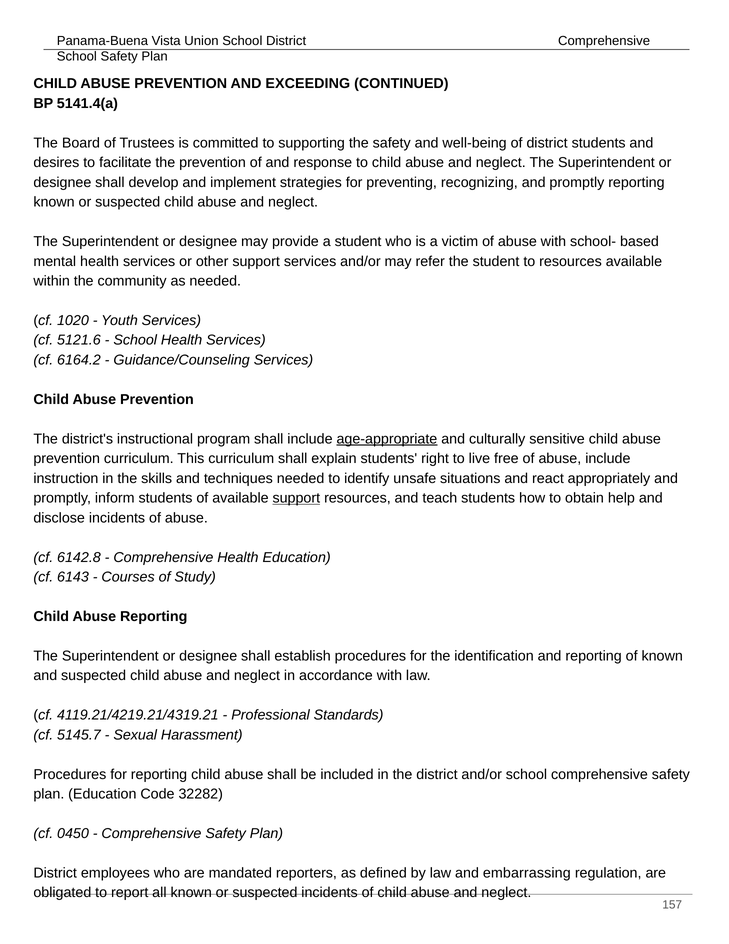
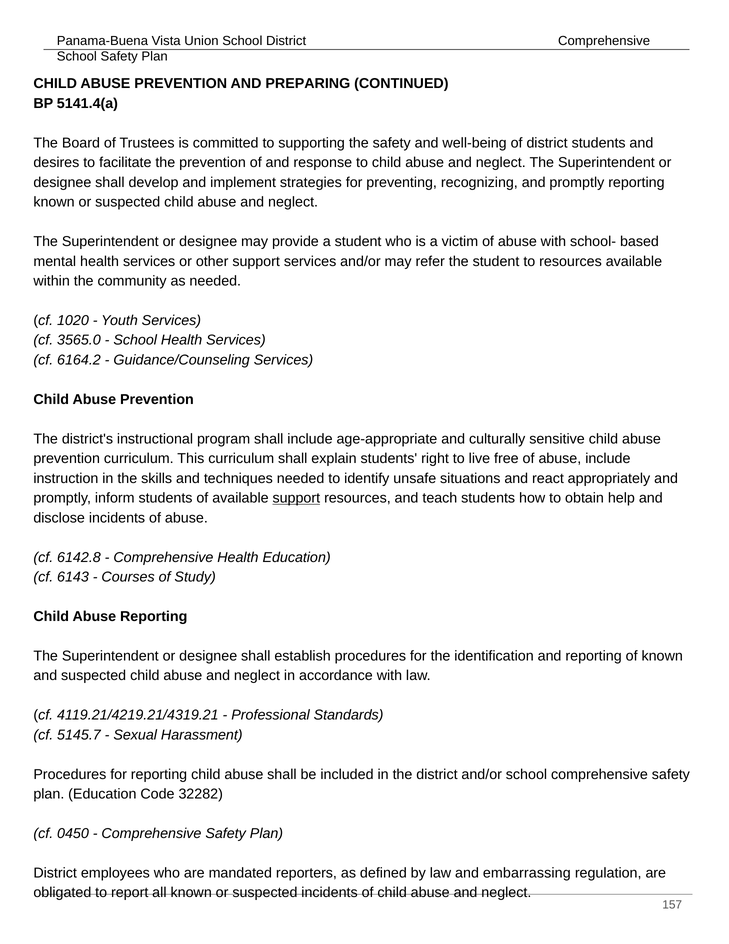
EXCEEDING: EXCEEDING -> PREPARING (308, 84)
5121.6: 5121.6 -> 3565.0 (79, 340)
age-appropriate underline: present -> none (387, 439)
